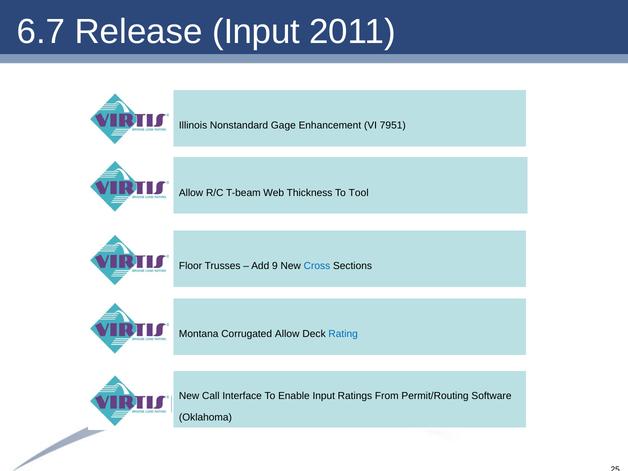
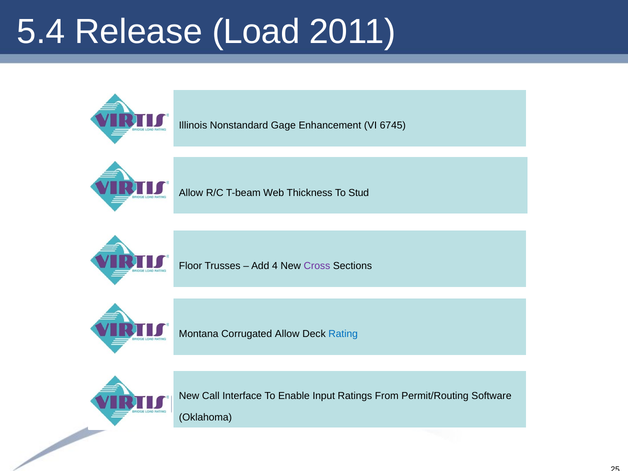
6.7: 6.7 -> 5.4 (41, 32)
Release Input: Input -> Load (256, 32)
7951: 7951 -> 6745 (393, 126)
Tool: Tool -> Stud (359, 193)
9: 9 -> 4 (275, 266)
Cross colour: blue -> purple (317, 266)
